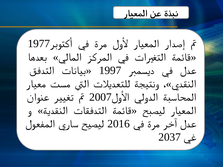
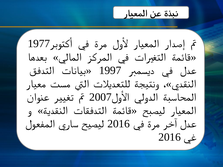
2037: 2037 -> 2016 (170, 137)
